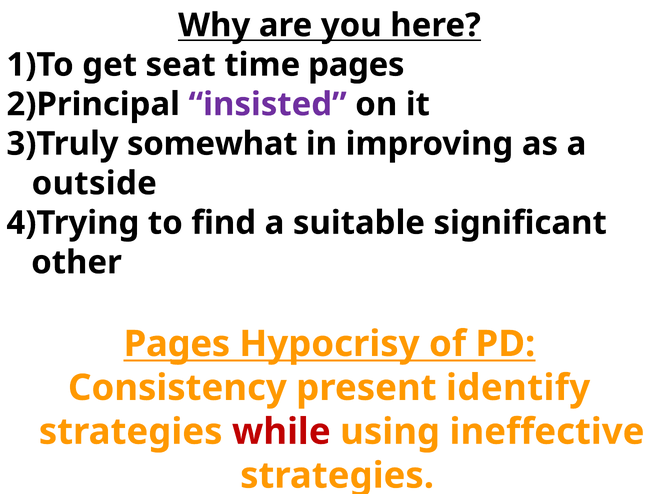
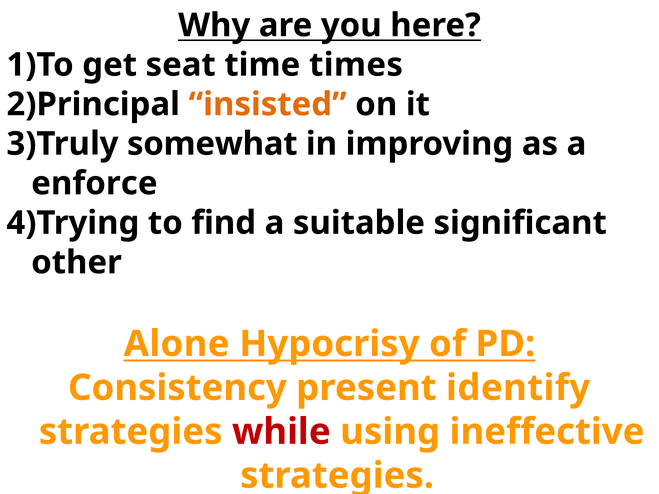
time pages: pages -> times (356, 65)
insisted colour: purple -> orange (268, 104)
outside: outside -> enforce (94, 183)
Pages: Pages -> Alone (177, 344)
